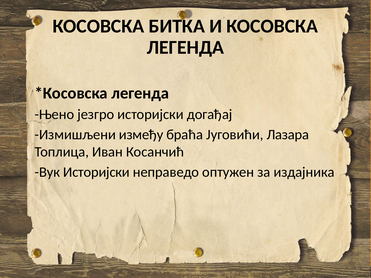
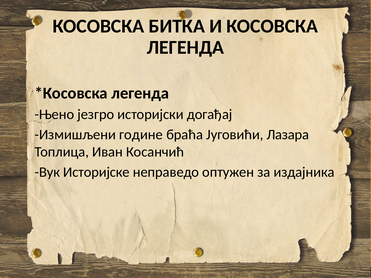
између: између -> године (141, 135)
Вук Историјски: Историјски -> Историјске (96, 172)
